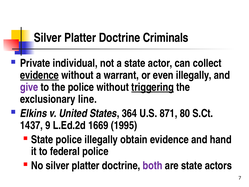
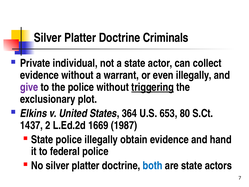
evidence underline: present -> none (39, 75)
line: line -> plot (87, 99)
871: 871 -> 653 (168, 113)
9: 9 -> 2 (48, 125)
1995: 1995 -> 1987 (124, 125)
both colour: purple -> blue (153, 166)
